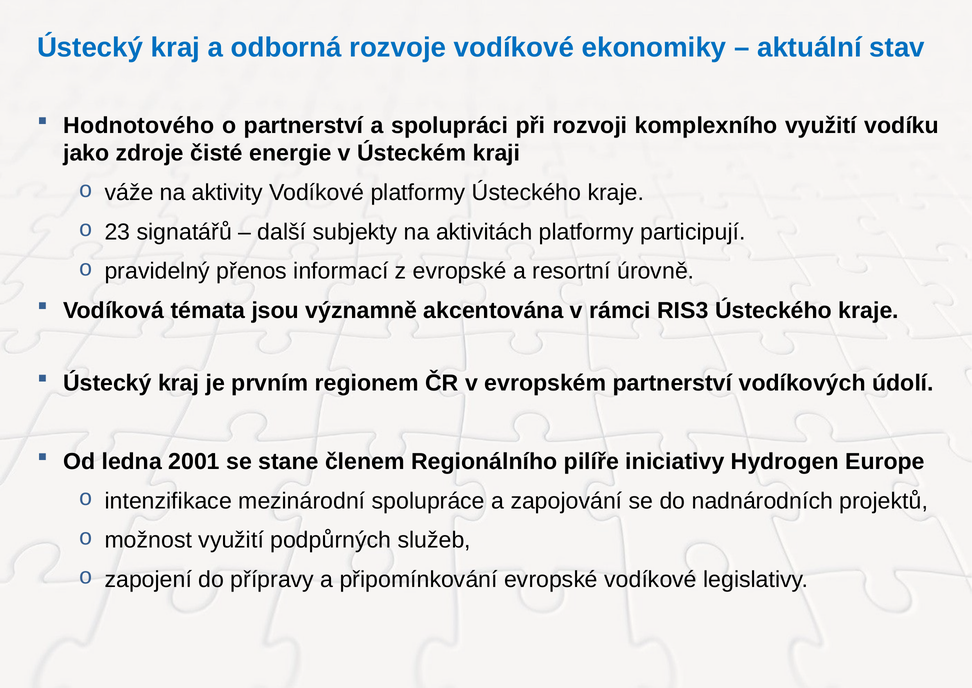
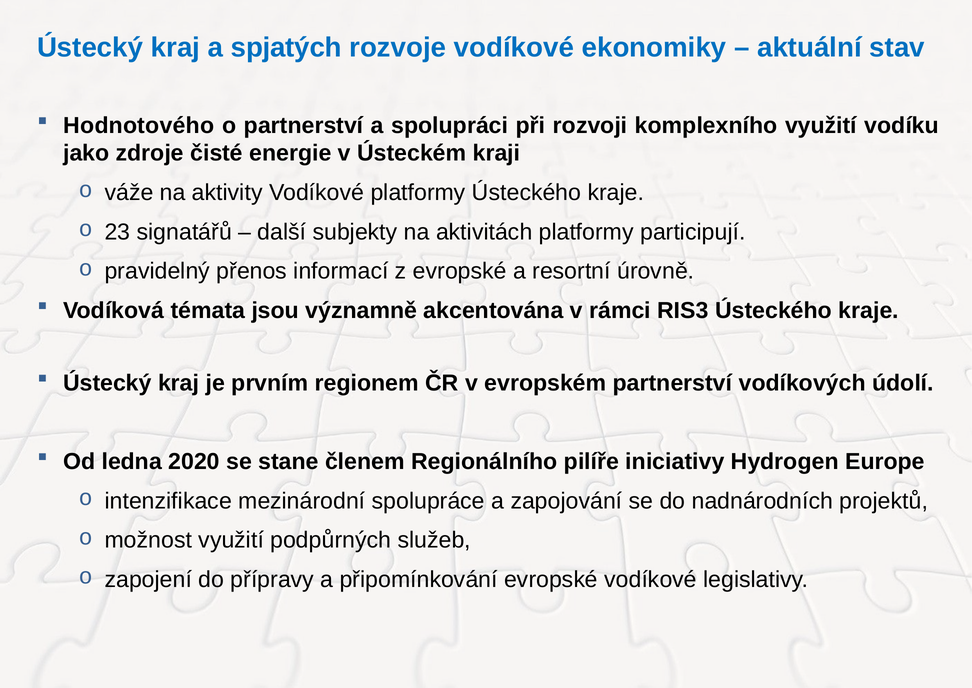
odborná: odborná -> spjatých (286, 48)
2001: 2001 -> 2020 (194, 461)
